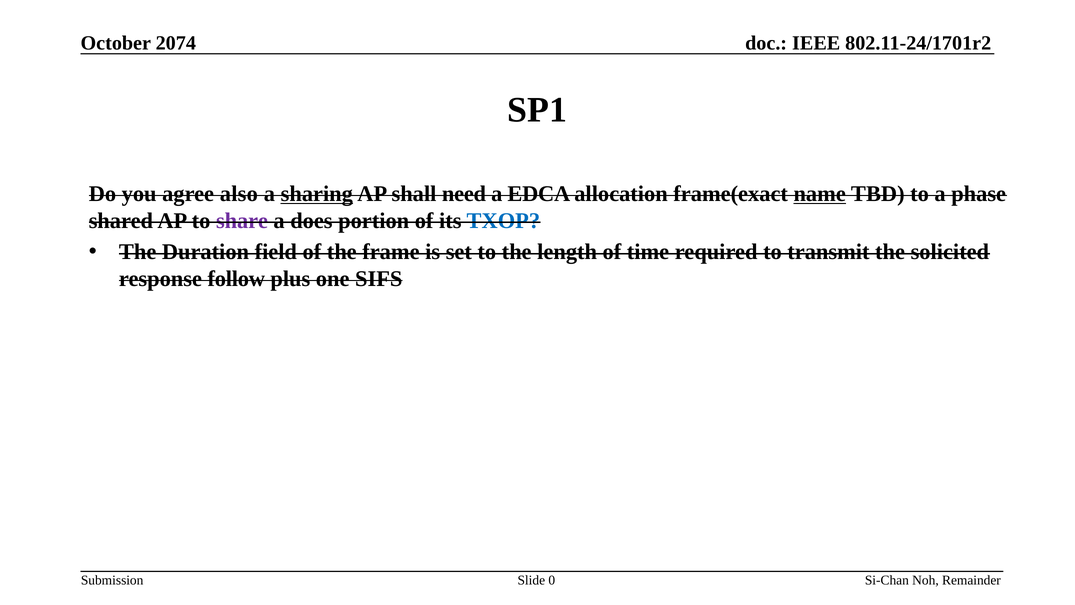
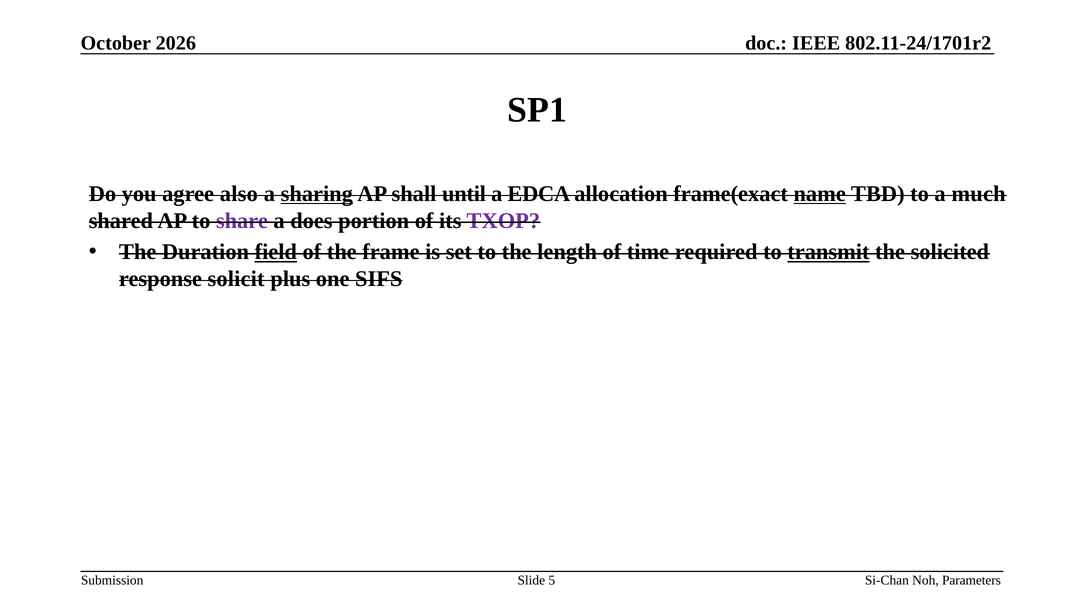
2074: 2074 -> 2026 (176, 43)
need: need -> until (464, 194)
phase: phase -> much (979, 194)
TXOP colour: blue -> purple (503, 221)
field underline: none -> present (276, 252)
transmit underline: none -> present (828, 252)
follow: follow -> solicit (236, 279)
0: 0 -> 5 (552, 580)
Remainder: Remainder -> Parameters (971, 580)
